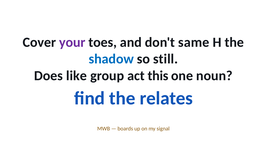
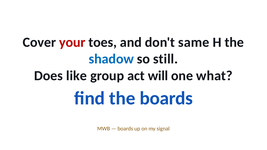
your colour: purple -> red (72, 42)
this: this -> will (158, 76)
noun: noun -> what (214, 76)
the relates: relates -> boards (166, 98)
